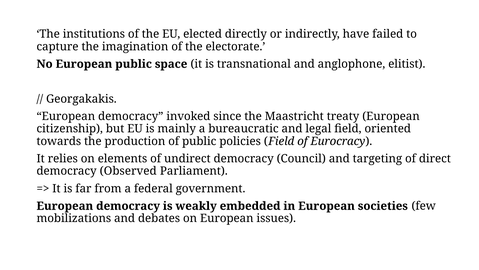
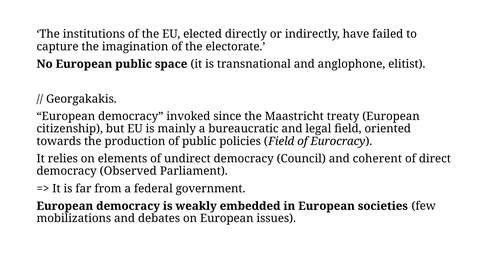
targeting: targeting -> coherent (377, 158)
